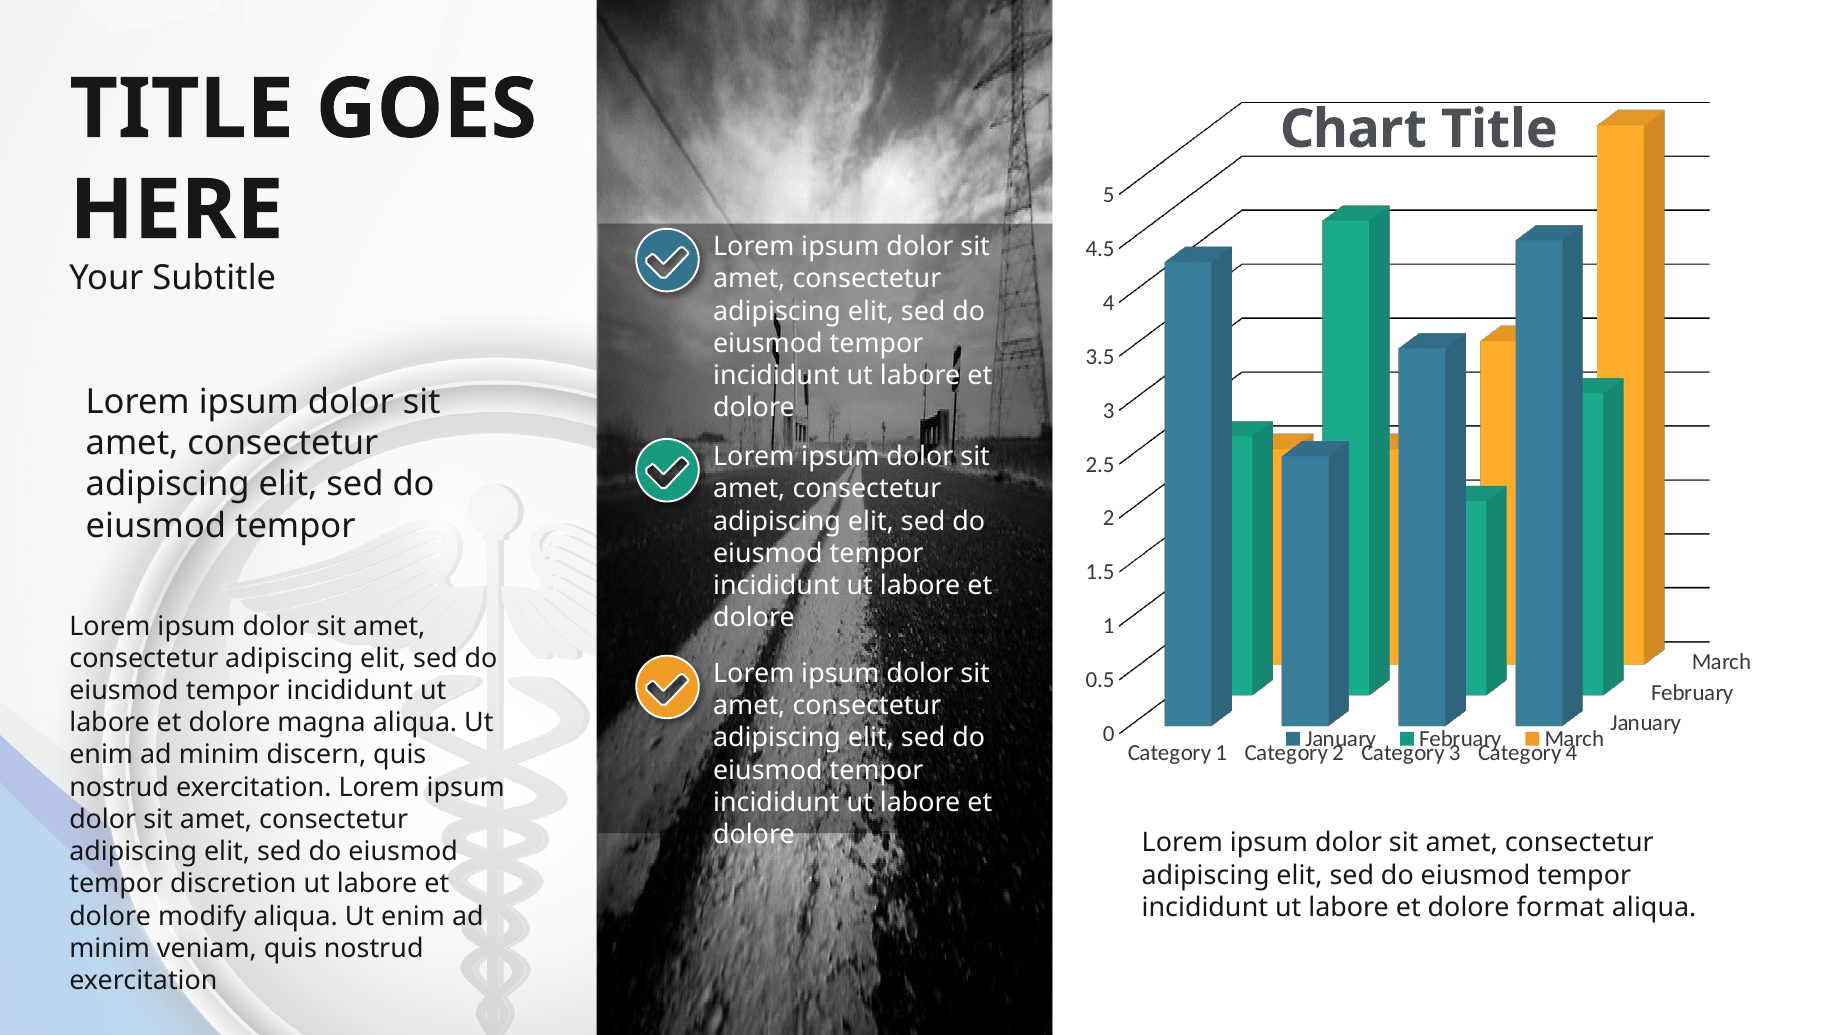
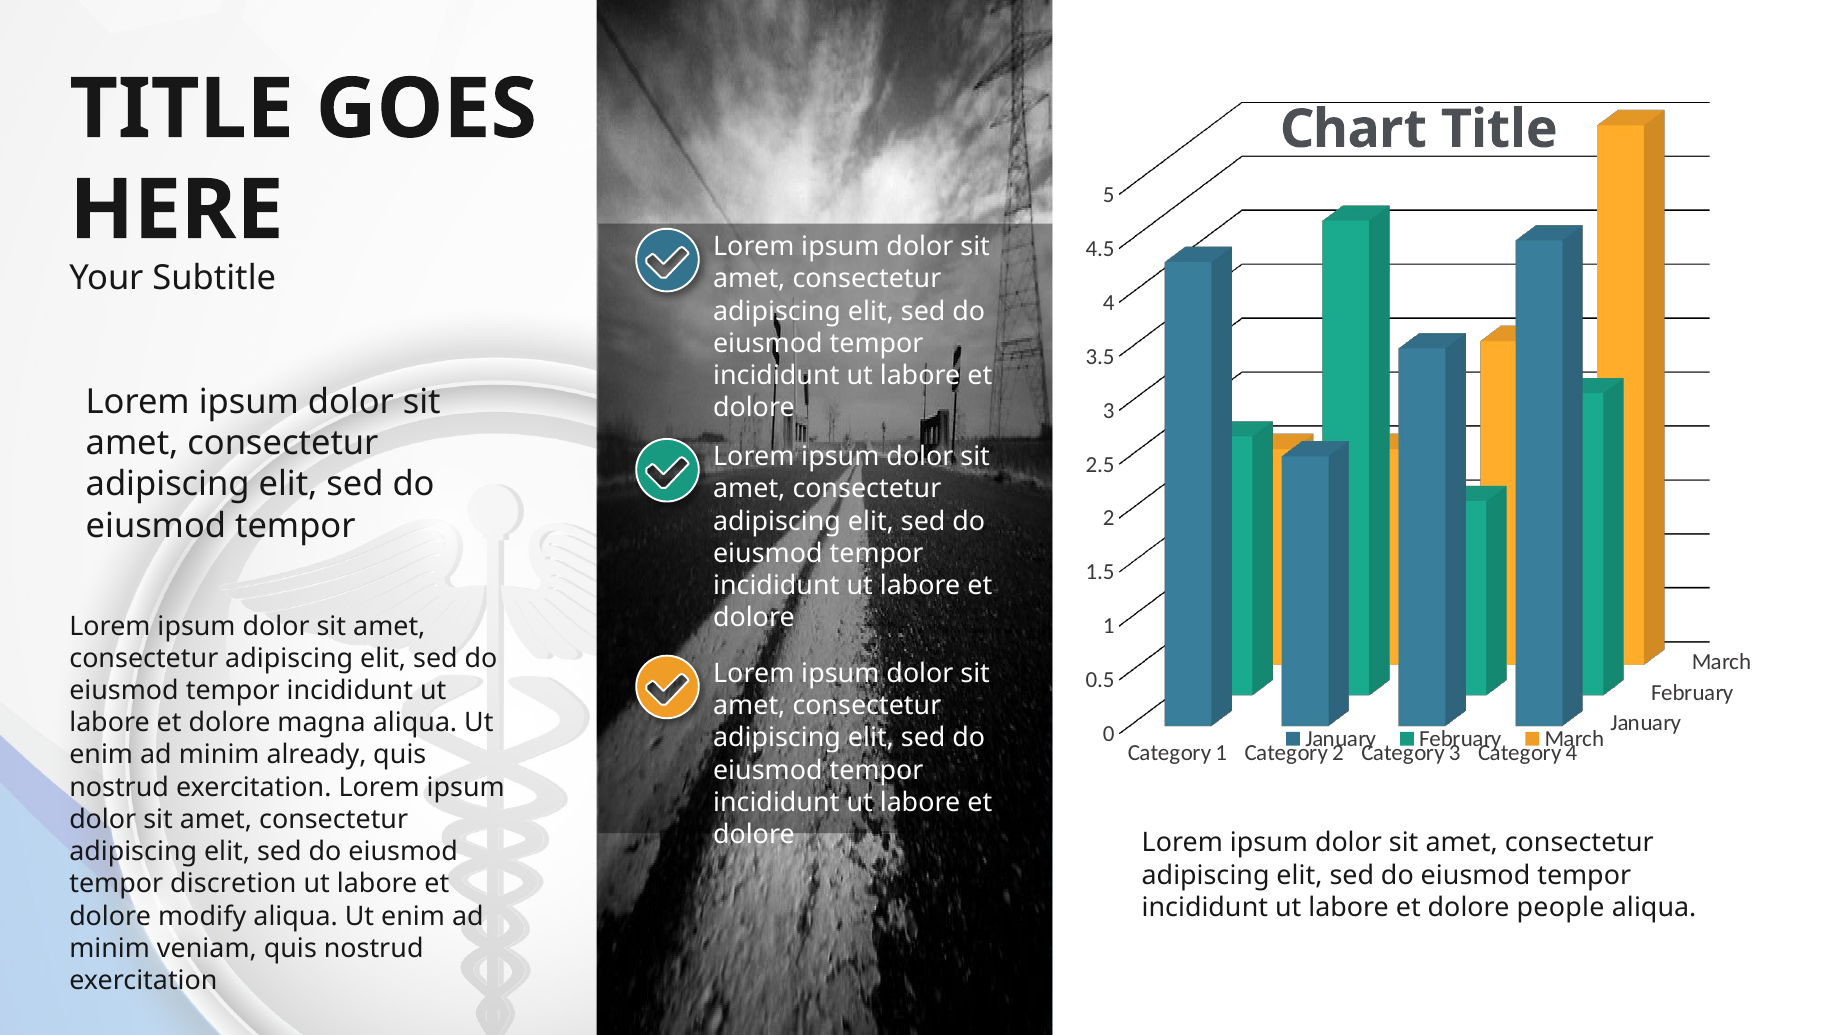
discern: discern -> already (317, 755)
format: format -> people (1561, 907)
